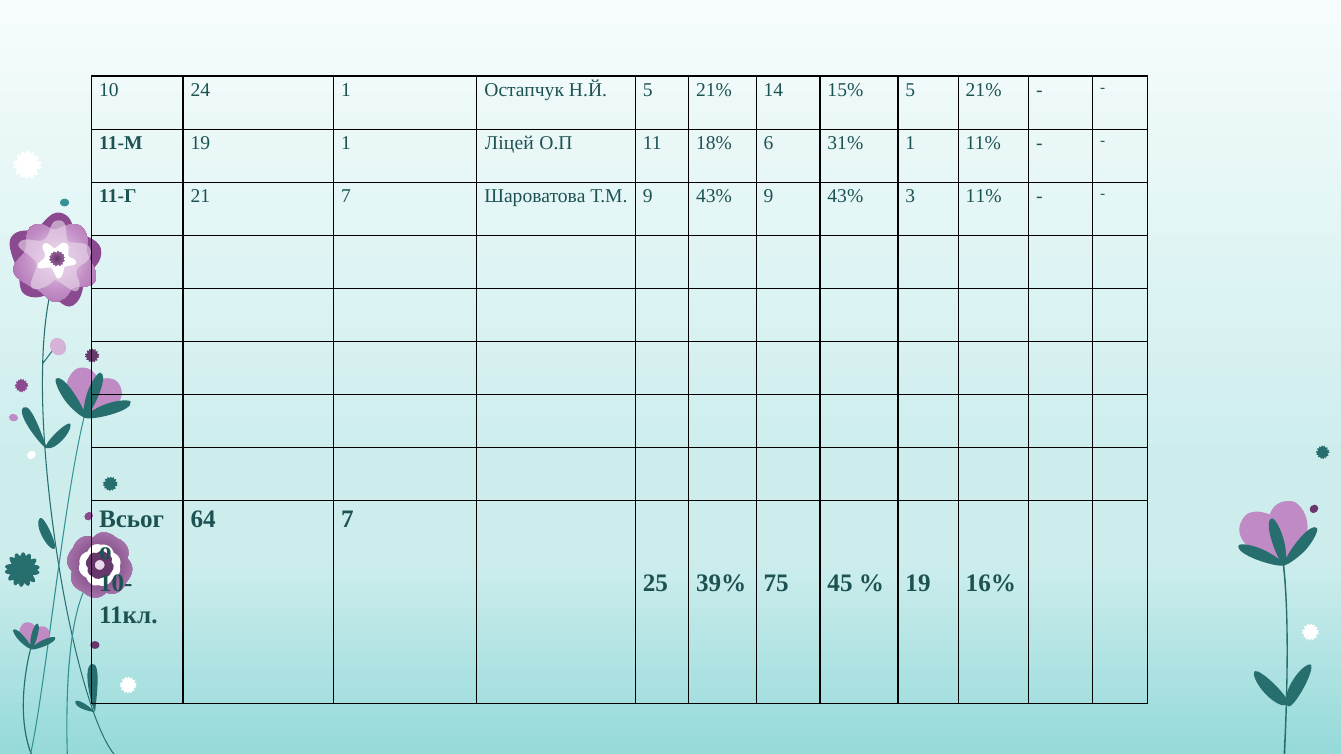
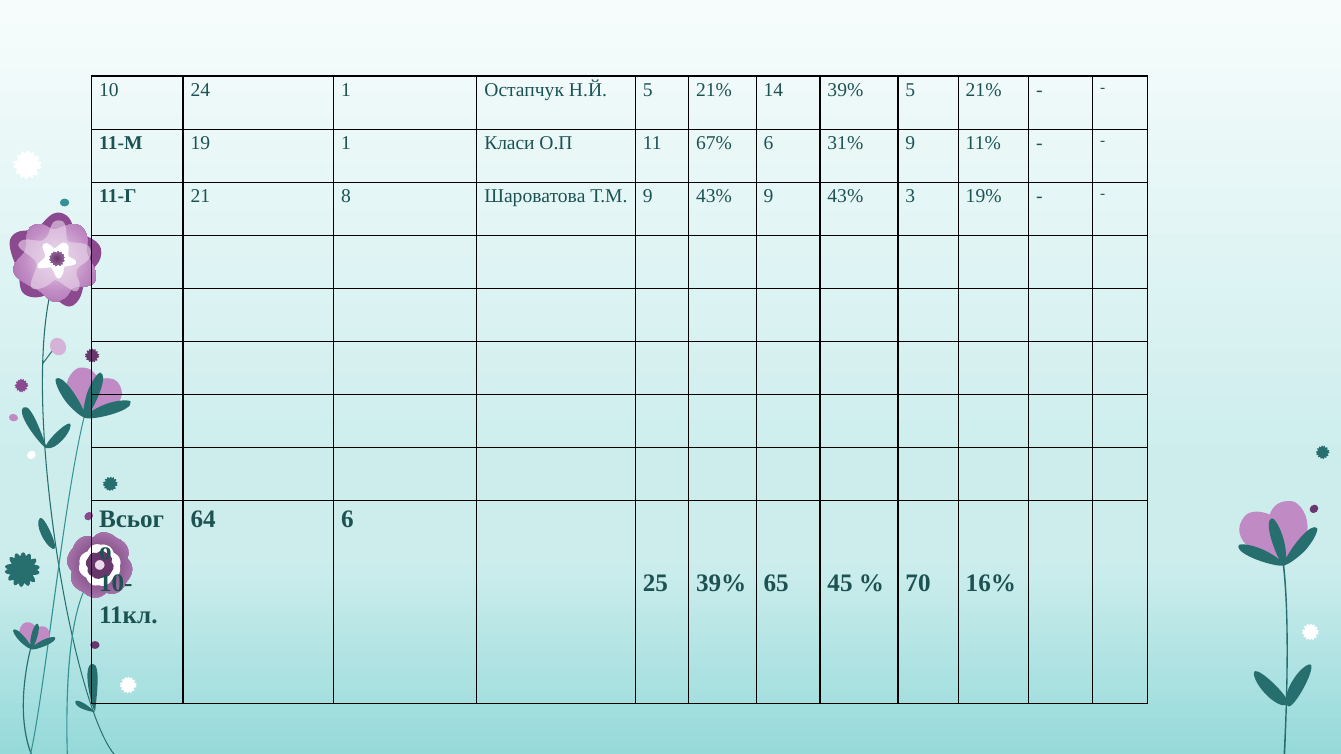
14 15%: 15% -> 39% (845, 90)
Ліцей: Ліцей -> Класи (509, 143)
18%: 18% -> 67% (714, 143)
31% 1: 1 -> 9 (910, 143)
21 7: 7 -> 8 (346, 196)
3 11%: 11% -> 19% (984, 196)
64 7: 7 -> 6 (348, 519)
75: 75 -> 65 (776, 583)
19: 19 -> 70 (918, 583)
